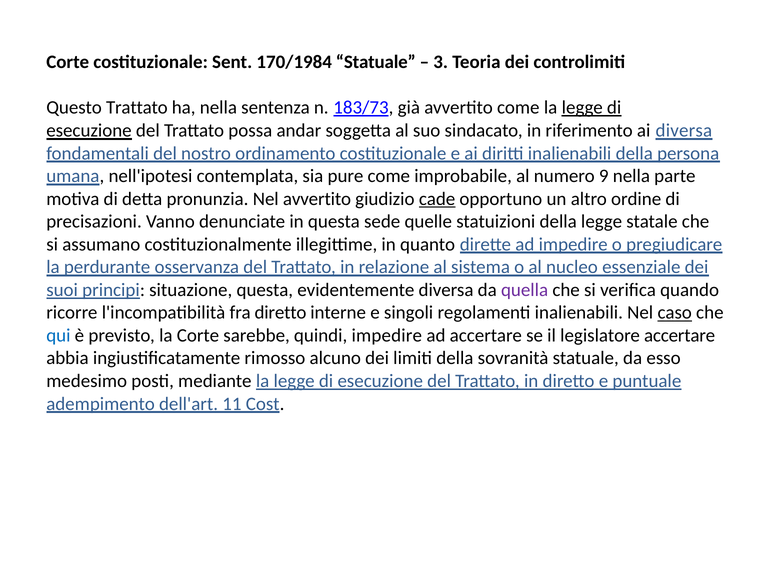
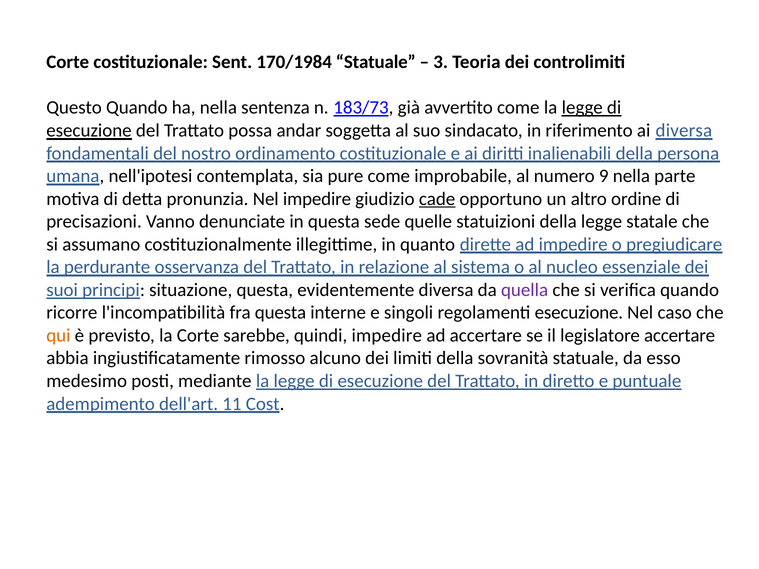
Questo Trattato: Trattato -> Quando (137, 108)
Nel avvertito: avvertito -> impedire (317, 199)
fra diretto: diretto -> questa (280, 313)
regolamenti inalienabili: inalienabili -> esecuzione (579, 313)
caso underline: present -> none (675, 313)
qui colour: blue -> orange (58, 336)
